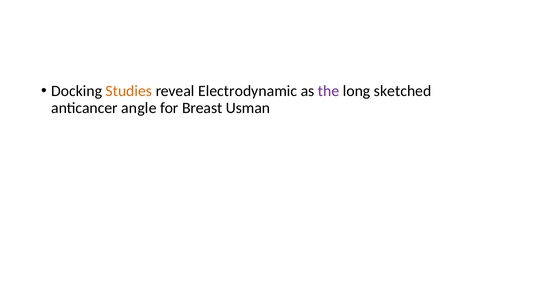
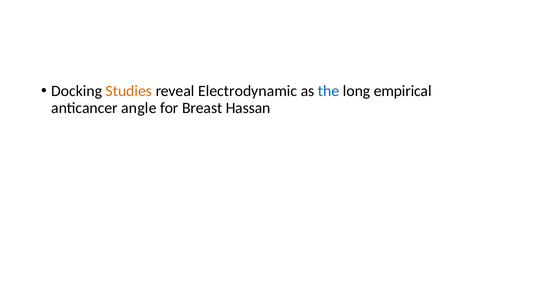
the colour: purple -> blue (329, 91)
sketched: sketched -> empirical (403, 91)
Usman: Usman -> Hassan (248, 108)
